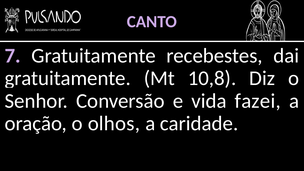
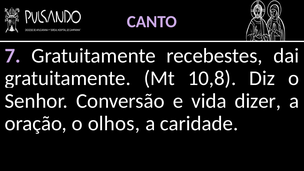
fazei: fazei -> dizer (258, 101)
